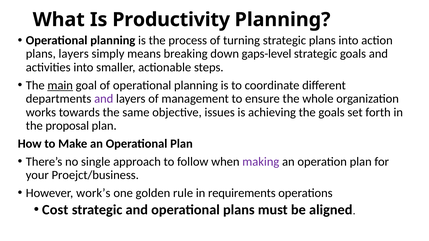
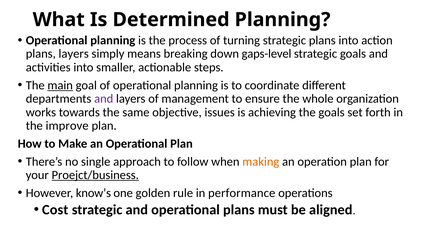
Productivity: Productivity -> Determined (171, 20)
proposal: proposal -> improve (67, 126)
making colour: purple -> orange (261, 162)
Proejct/business underline: none -> present (95, 175)
work’s: work’s -> know’s (93, 193)
requirements: requirements -> performance (242, 193)
